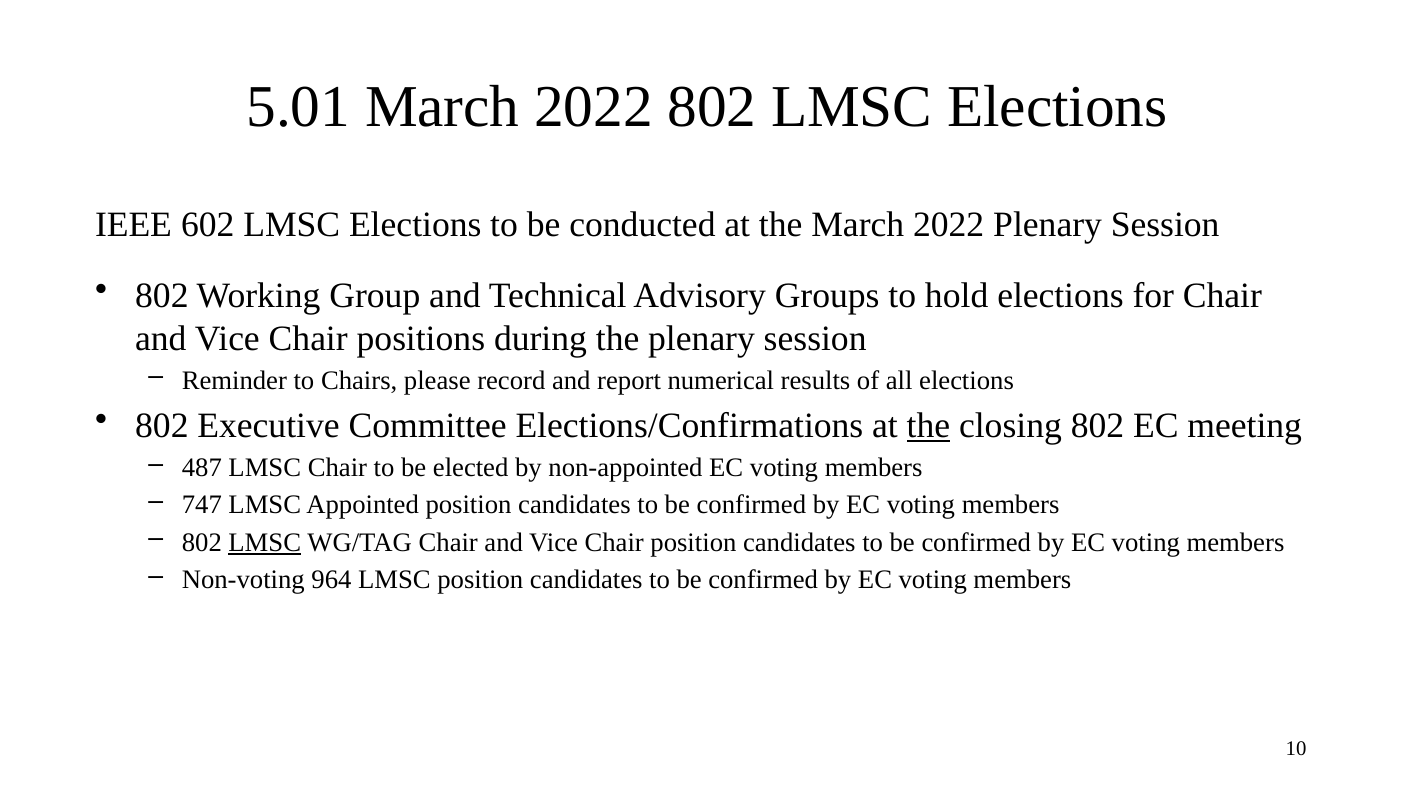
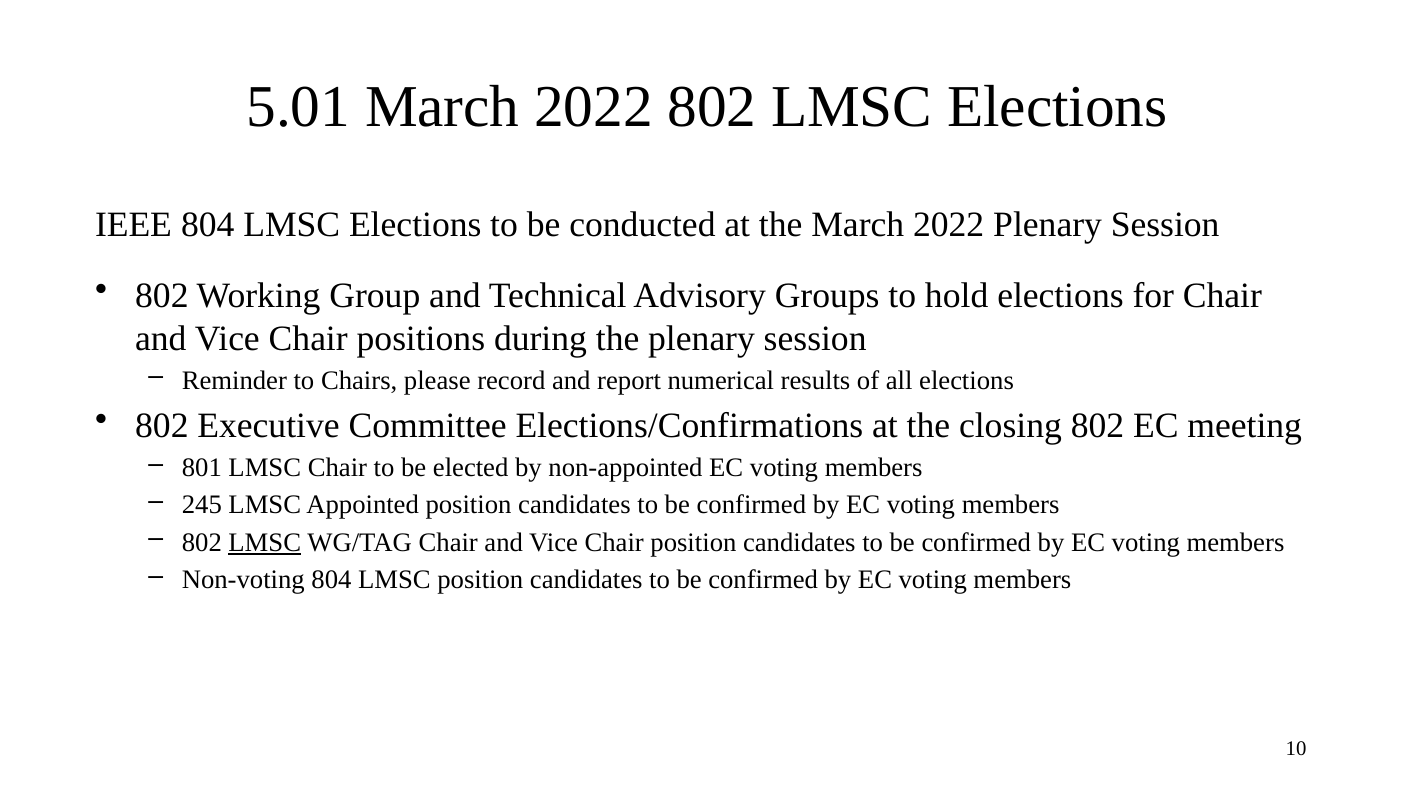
IEEE 602: 602 -> 804 (208, 225)
the underline: present -> none (928, 426)
487: 487 -> 801 (202, 468)
747: 747 -> 245 (202, 505)
Non-voting 964: 964 -> 804 (331, 580)
